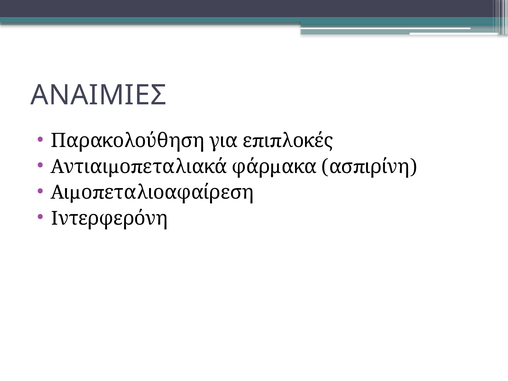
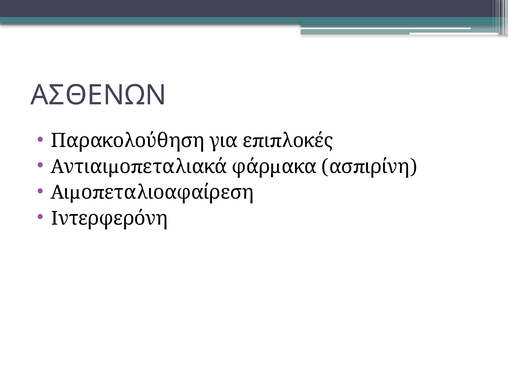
ΑΝΑΙΜΙΕΣ: ΑΝΑΙΜΙΕΣ -> ΑΣΘΕΝΩΝ (99, 95)
